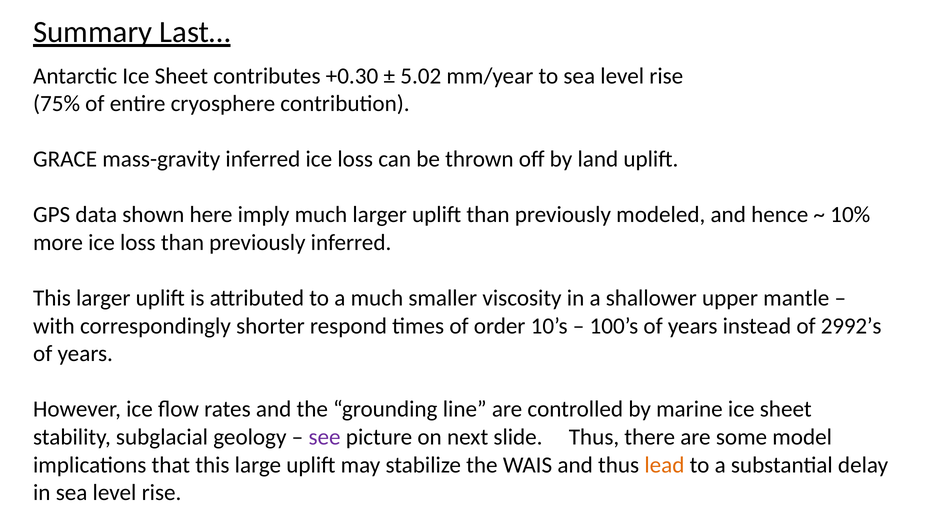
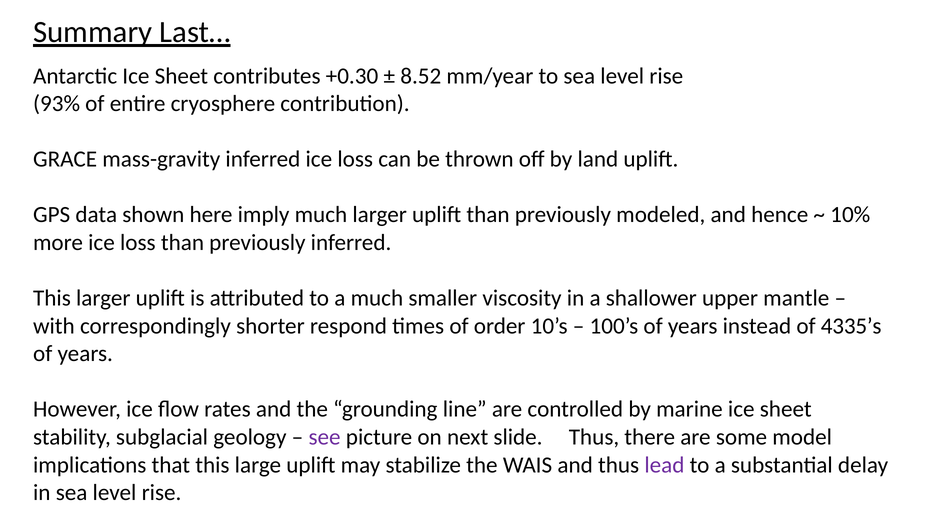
5.02: 5.02 -> 8.52 (421, 76)
75%: 75% -> 93% (57, 104)
2992’s: 2992’s -> 4335’s (851, 326)
lead colour: orange -> purple (664, 465)
